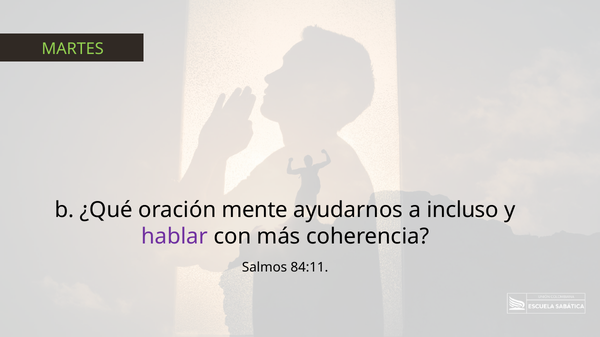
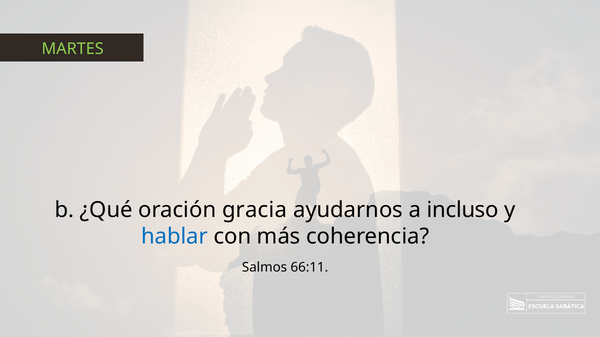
mente: mente -> gracia (255, 210)
hablar colour: purple -> blue (175, 237)
84:11: 84:11 -> 66:11 (309, 268)
